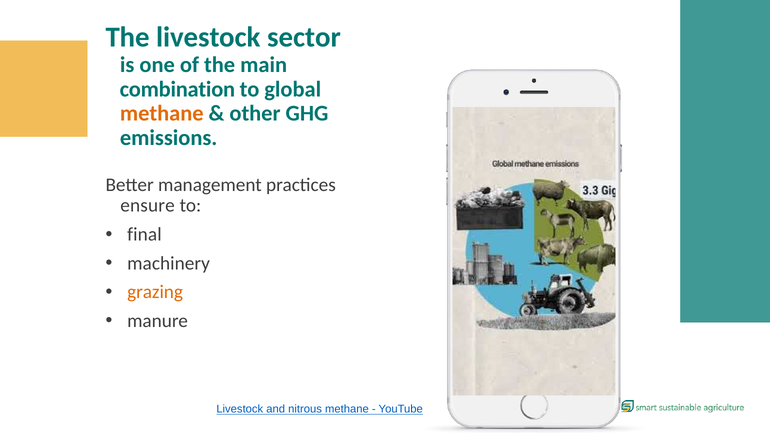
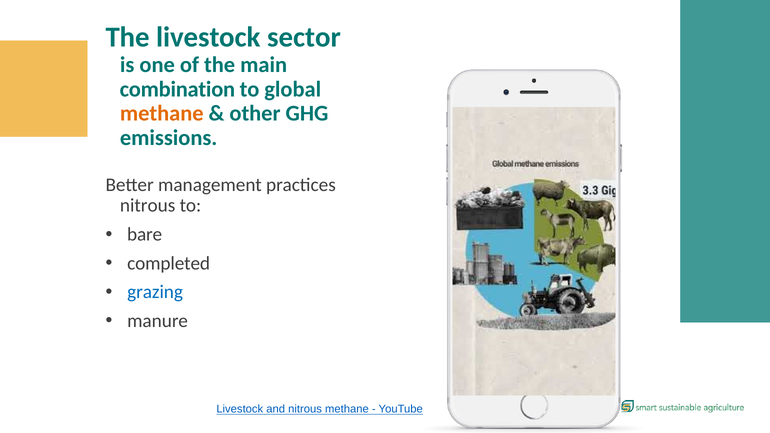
ensure: ensure -> nitrous (148, 206)
final: final -> bare (145, 235)
machinery: machinery -> completed (169, 263)
grazing colour: orange -> blue (155, 292)
